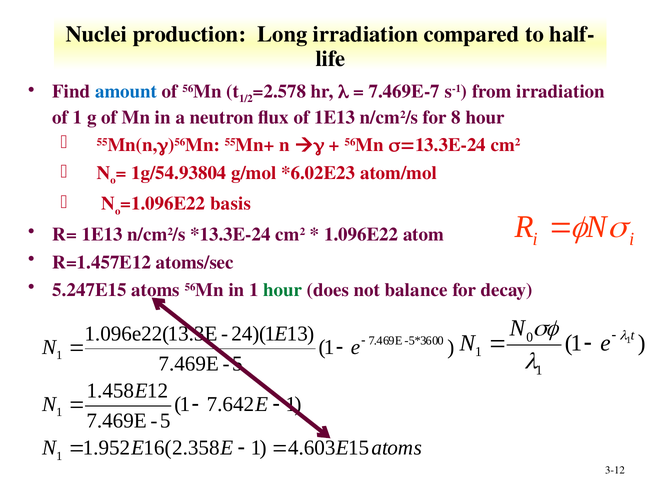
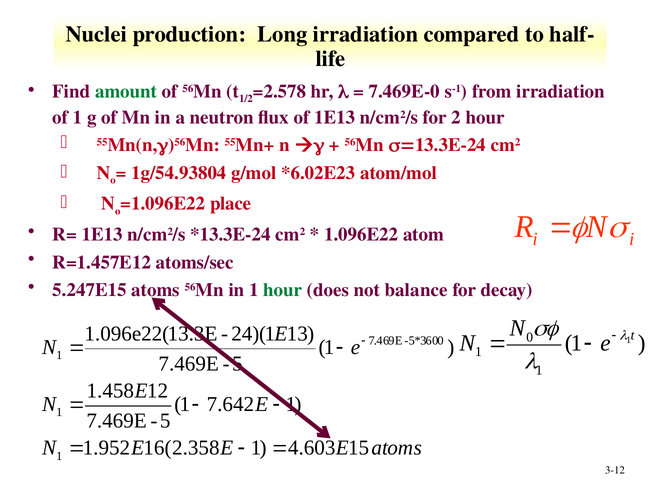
amount colour: blue -> green (126, 92)
7.469E-7: 7.469E-7 -> 7.469E-0 (404, 92)
for 8: 8 -> 2 (456, 117)
basis: basis -> place (231, 204)
